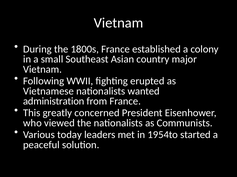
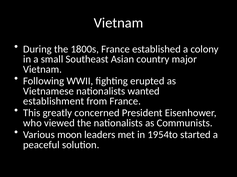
administration: administration -> establishment (54, 102)
today: today -> moon (70, 135)
